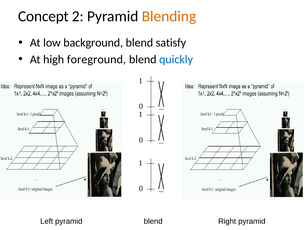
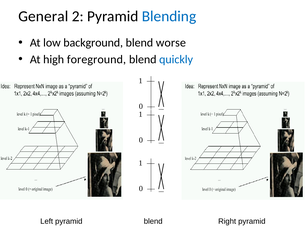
Concept: Concept -> General (43, 16)
Blending colour: orange -> blue (169, 16)
satisfy: satisfy -> worse (171, 43)
